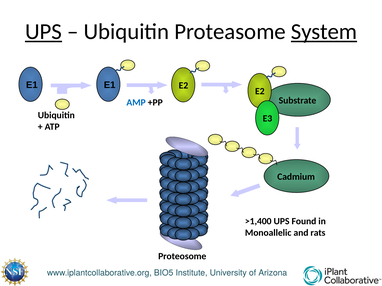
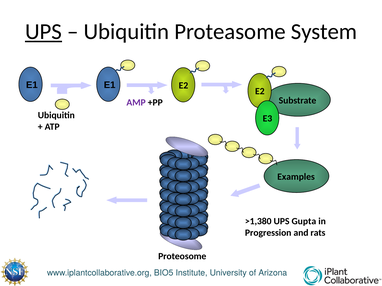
System underline: present -> none (324, 32)
AMP colour: blue -> purple (136, 103)
Cadmium: Cadmium -> Examples (296, 177)
>1,400: >1,400 -> >1,380 (258, 222)
Found: Found -> Gupta (304, 222)
Monoallelic: Monoallelic -> Progression (268, 233)
